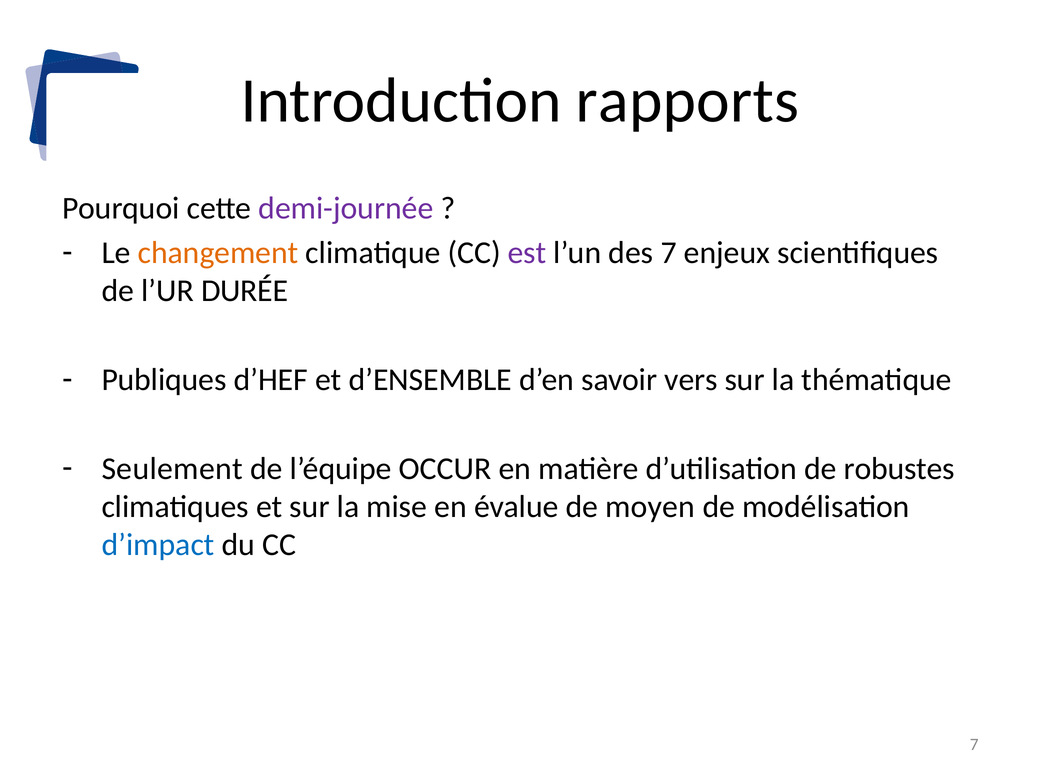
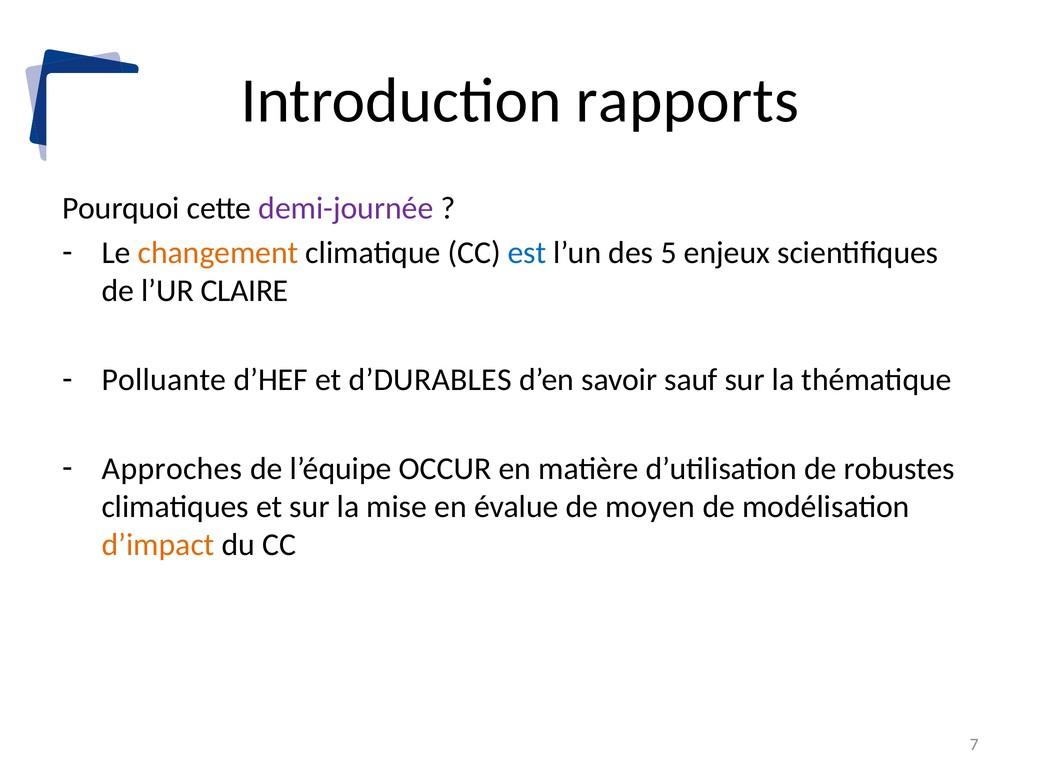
est colour: purple -> blue (527, 253)
des 7: 7 -> 5 (669, 253)
DURÉE: DURÉE -> CLAIRE (245, 291)
Publiques: Publiques -> Polluante (164, 380)
d’ENSEMBLE: d’ENSEMBLE -> d’DURABLES (430, 380)
vers: vers -> sauf (691, 380)
Seulement: Seulement -> Approches (172, 469)
d’impact colour: blue -> orange (158, 545)
